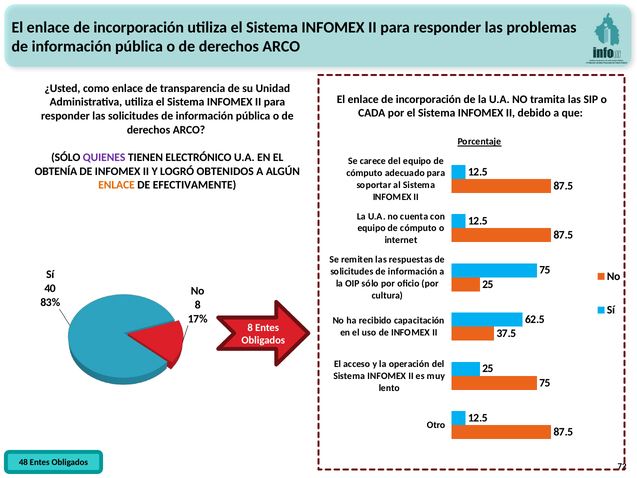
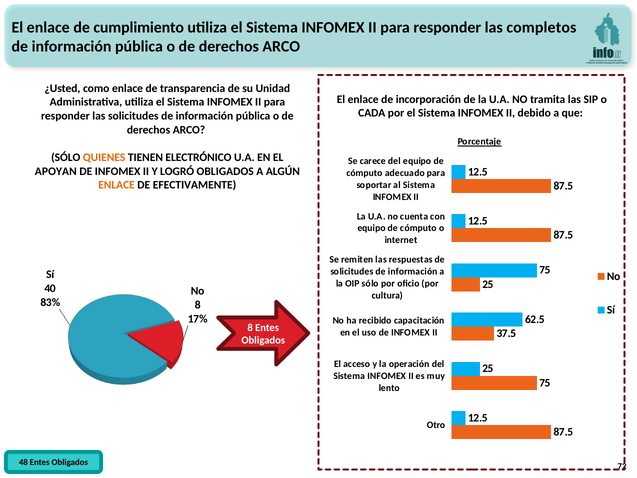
incorporación: incorporación -> cumplimiento (139, 28)
problemas: problemas -> completos (541, 28)
QUIENES colour: purple -> orange (104, 157)
OBTENÍA: OBTENÍA -> APOYAN (56, 171)
LOGRÓ OBTENIDOS: OBTENIDOS -> OBLIGADOS (225, 171)
